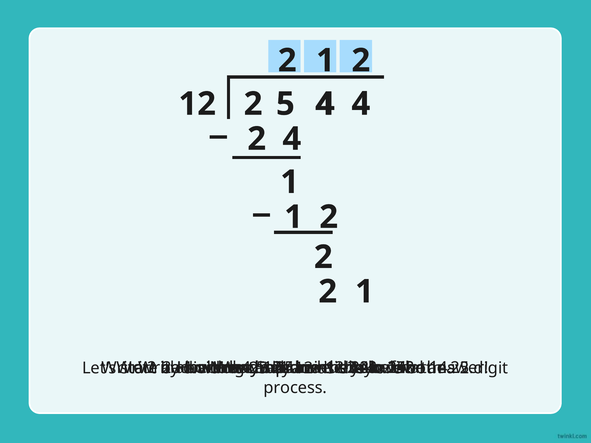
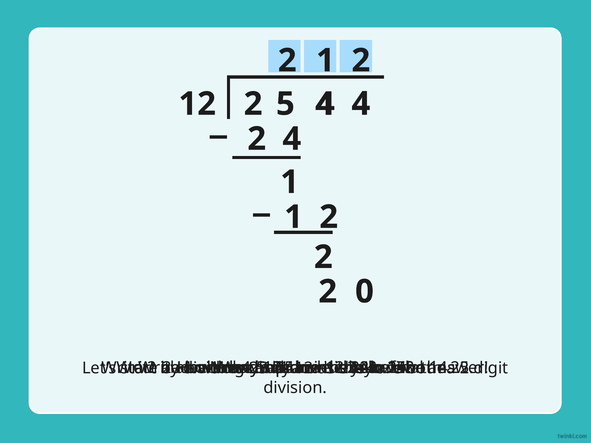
1: 1 -> 0 (364, 292)
process: process -> division (295, 388)
